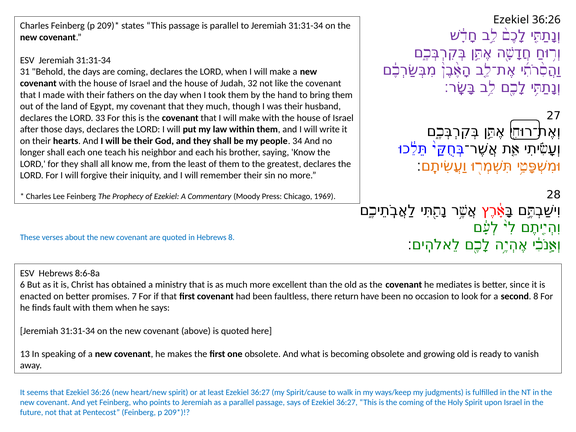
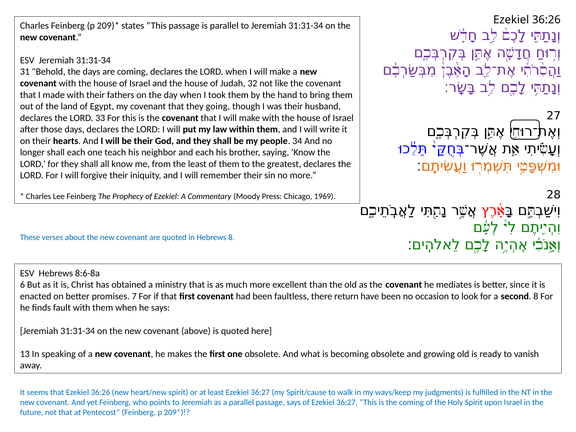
they much: much -> going (218, 106)
